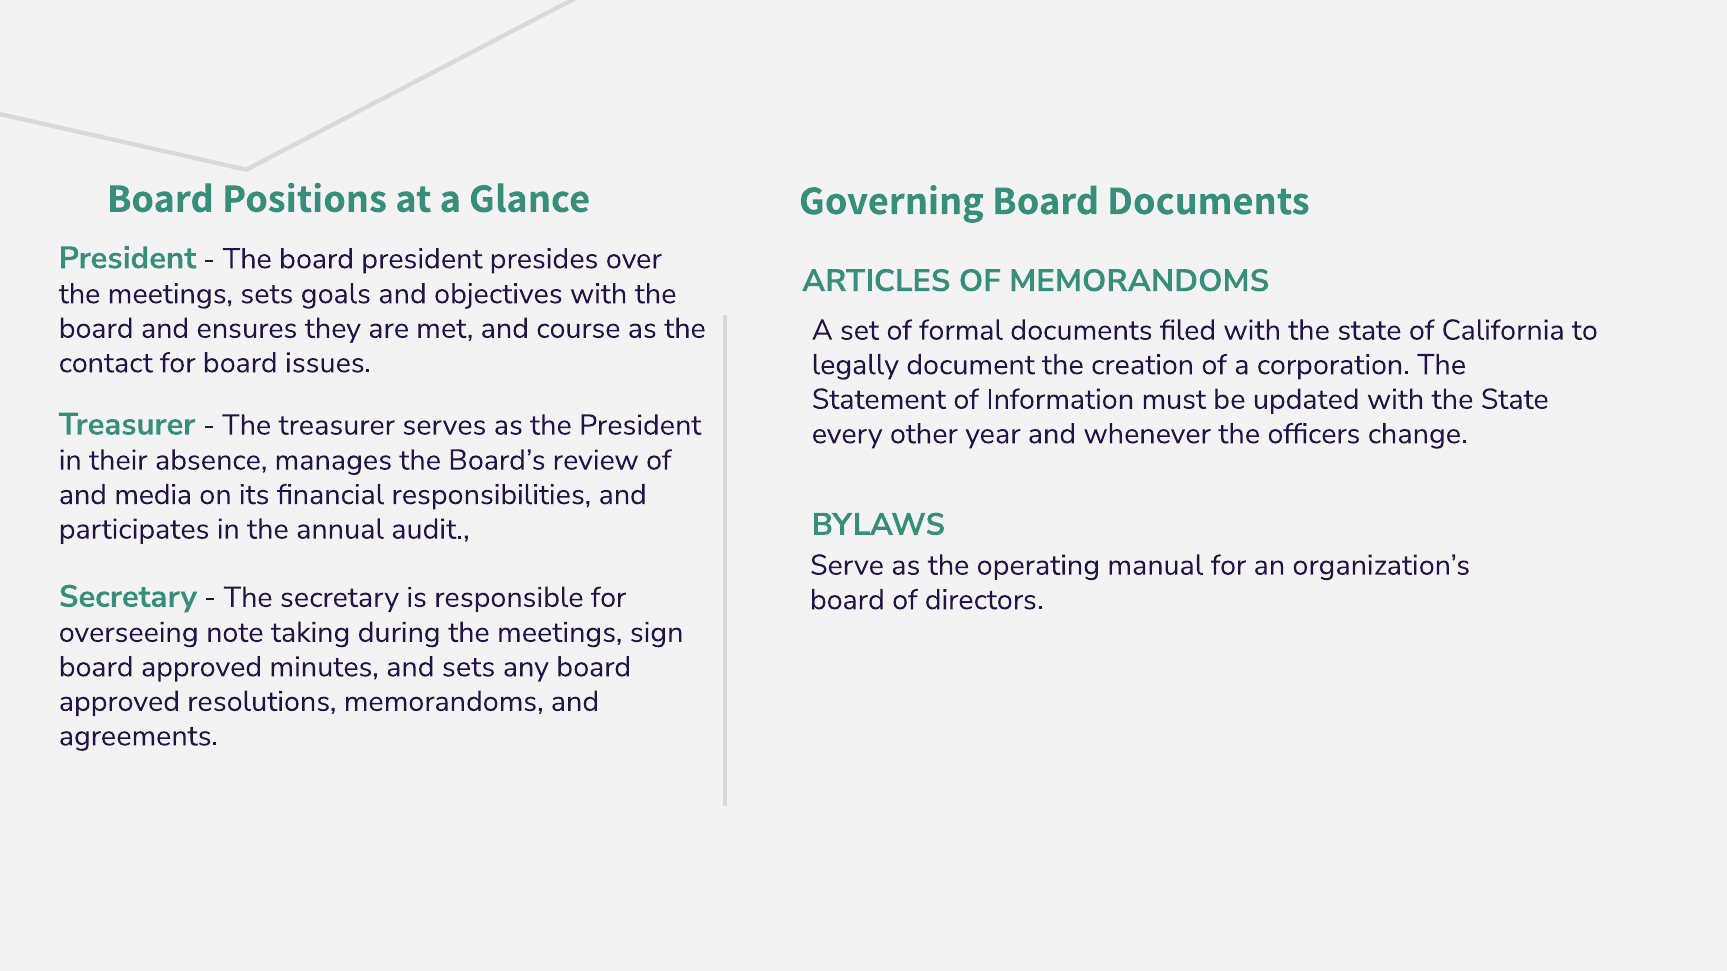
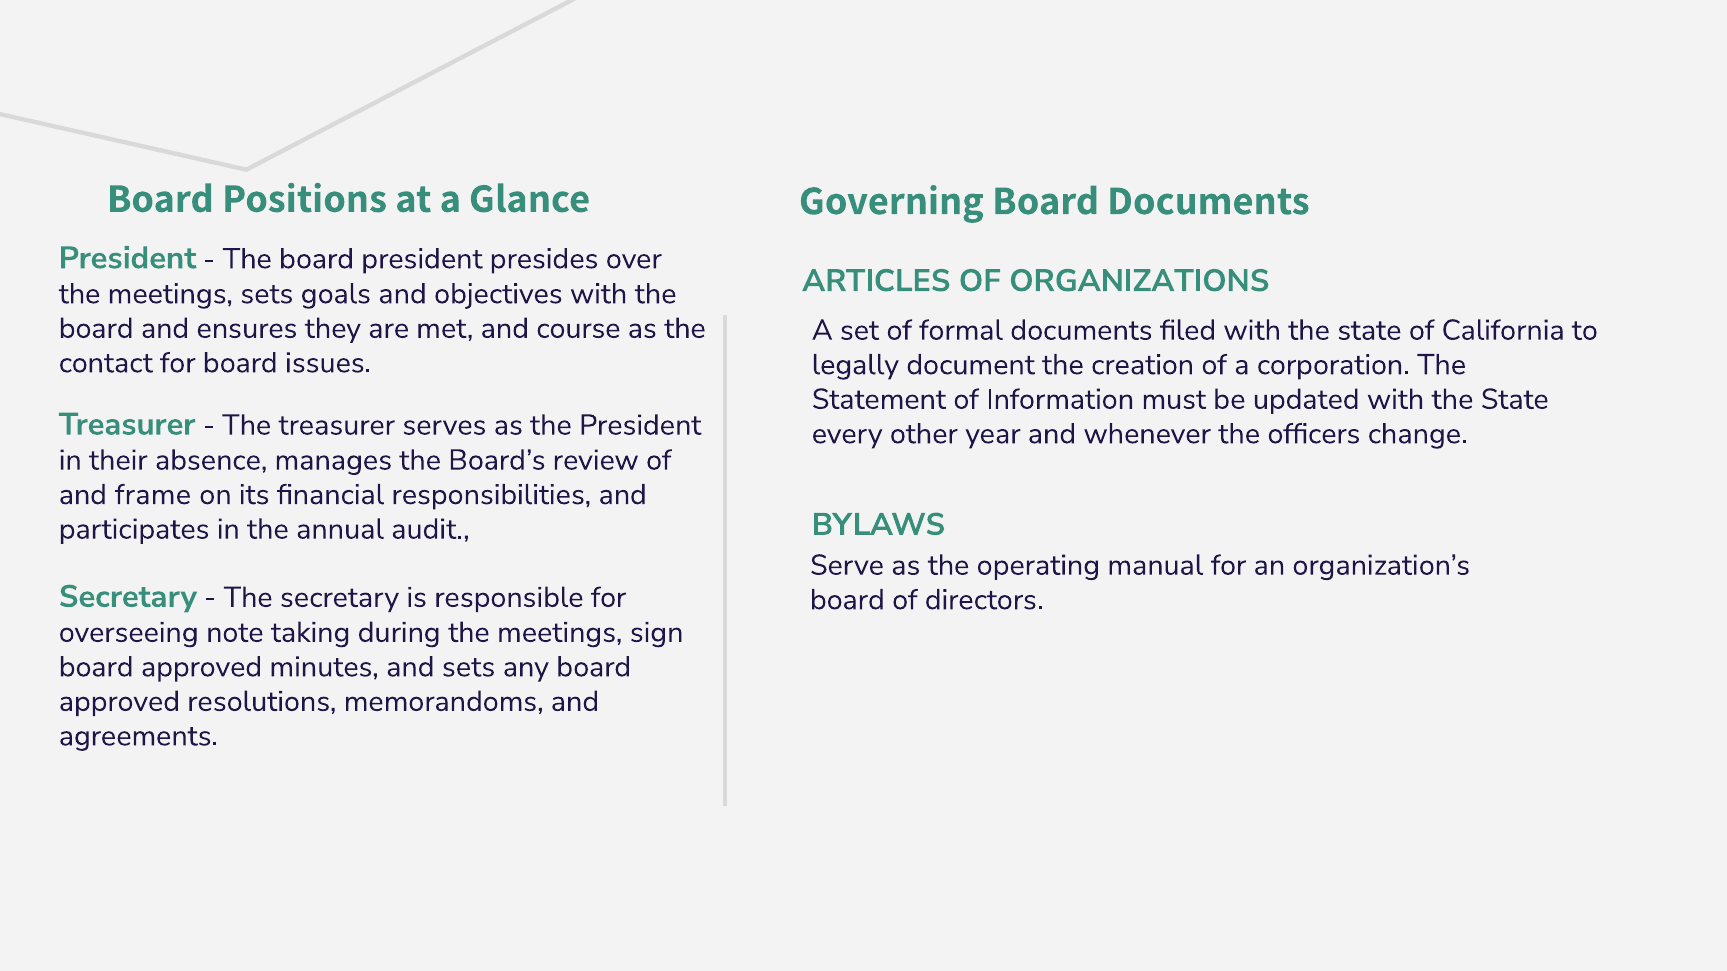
OF MEMORANDOMS: MEMORANDOMS -> ORGANIZATIONS (1139, 281)
media: media -> frame (153, 495)
